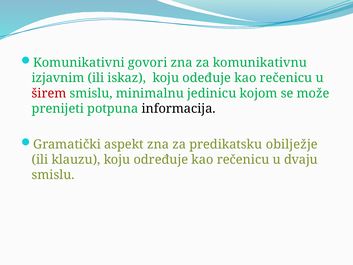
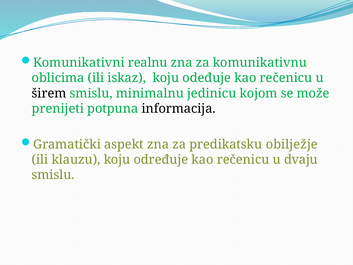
govori: govori -> realnu (148, 63)
izjavnim: izjavnim -> oblicima (58, 78)
širem colour: red -> black (49, 93)
